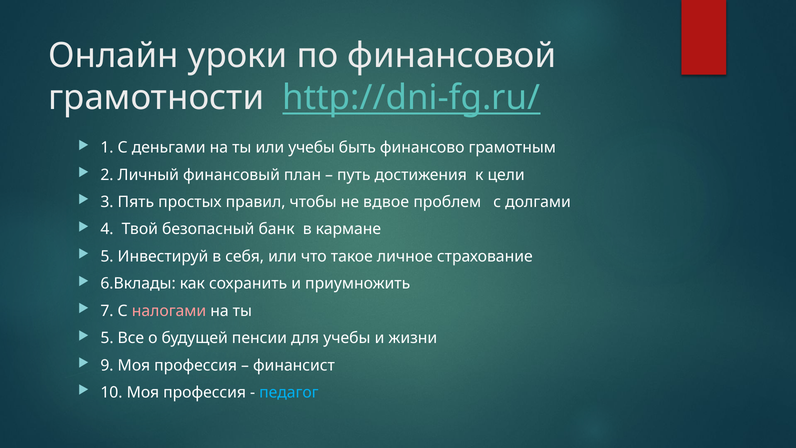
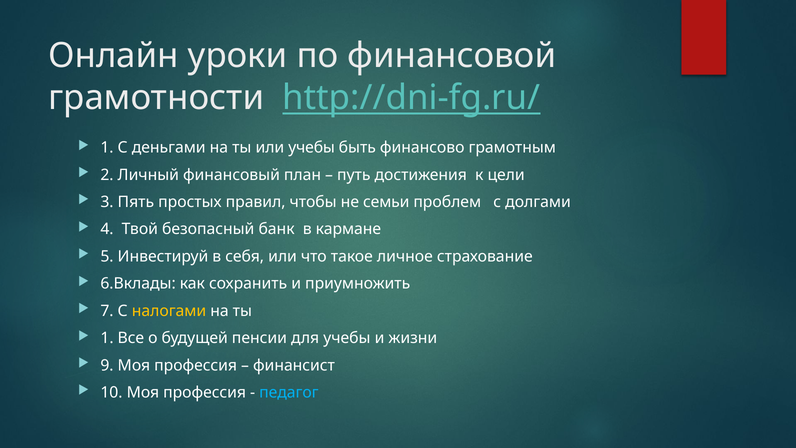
вдвое: вдвое -> семьи (386, 202)
налогами colour: pink -> yellow (169, 311)
5: 5 -> 1 (107, 338)
